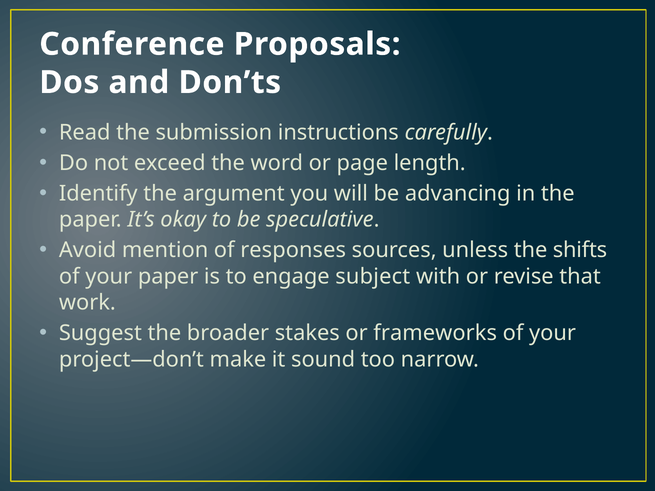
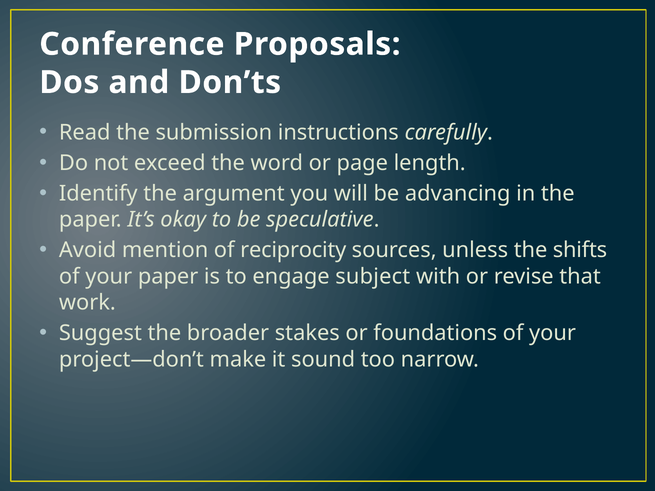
responses: responses -> reciprocity (293, 250)
frameworks: frameworks -> foundations (435, 333)
